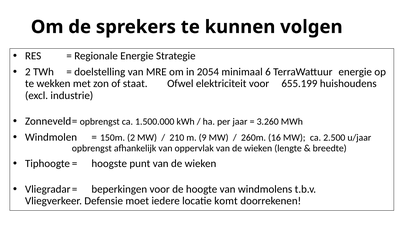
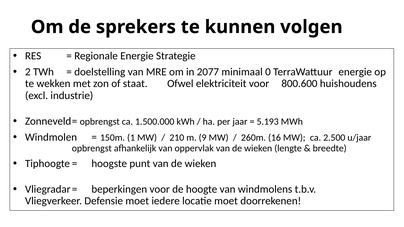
2054: 2054 -> 2077 (208, 72)
6: 6 -> 0 (268, 72)
655.199: 655.199 -> 800.600 (299, 84)
3.260: 3.260 -> 5.193 (268, 122)
150m 2: 2 -> 1 (131, 138)
locatie komt: komt -> moet (226, 201)
